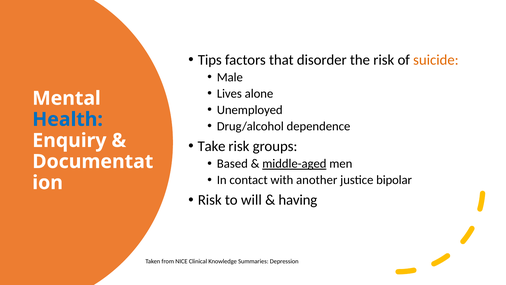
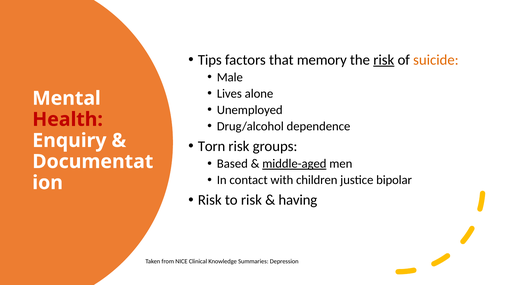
disorder: disorder -> memory (322, 60)
risk underline: none -> present (384, 60)
Health colour: blue -> red (68, 119)
Take: Take -> Torn (212, 146)
another: another -> children (317, 180)
to will: will -> risk (251, 200)
